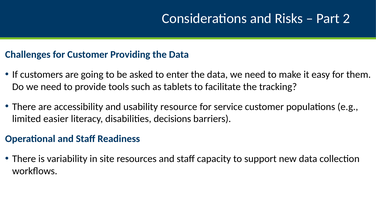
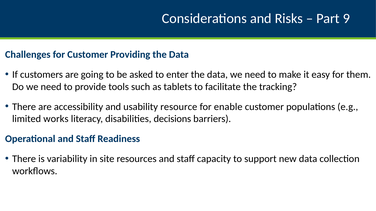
2: 2 -> 9 (346, 19)
service: service -> enable (228, 107)
easier: easier -> works (56, 119)
